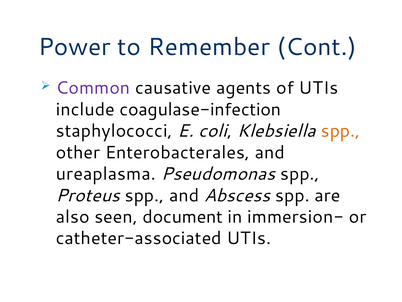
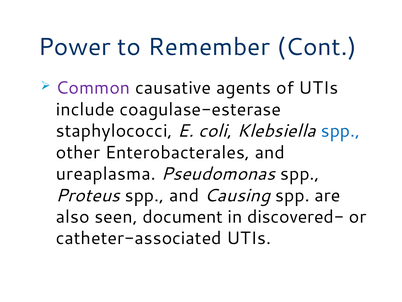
coagulase-infection: coagulase-infection -> coagulase-esterase (200, 109)
spp colour: orange -> blue (340, 131)
Abscess: Abscess -> Causing (237, 195)
immersion-: immersion- -> discovered- (296, 217)
